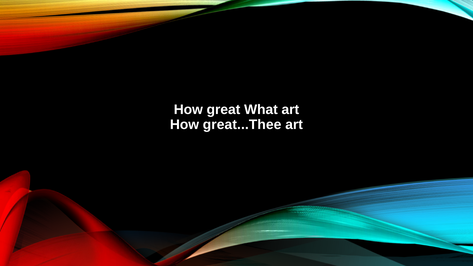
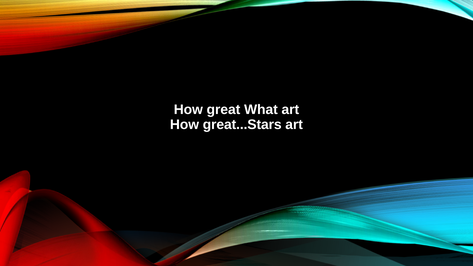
great...Thee: great...Thee -> great...Stars (242, 125)
